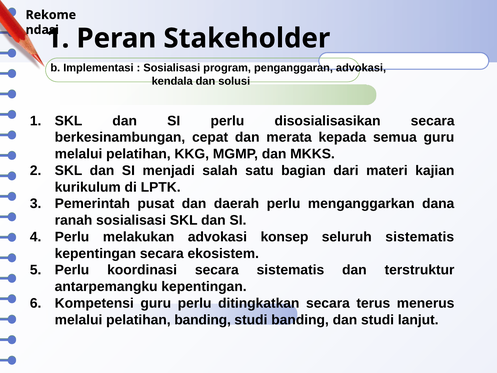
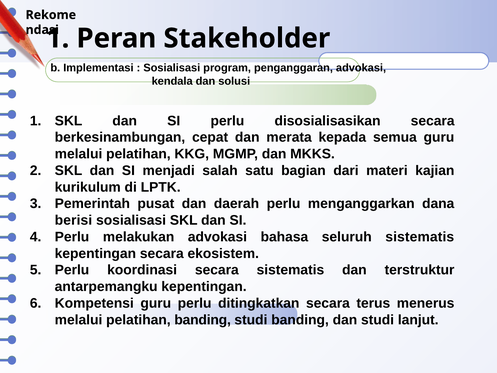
ranah: ranah -> berisi (73, 220)
konsep: konsep -> bahasa (284, 237)
